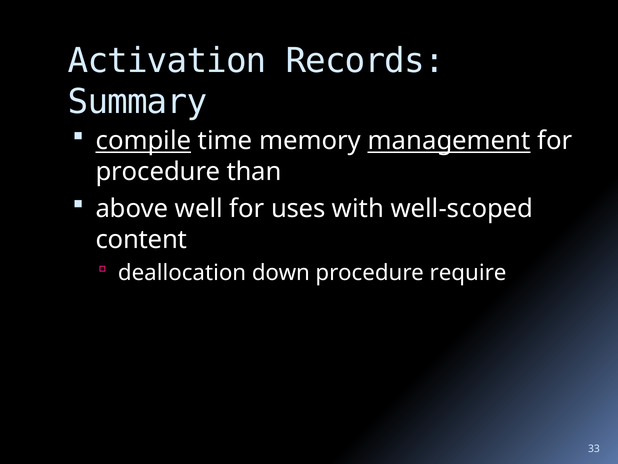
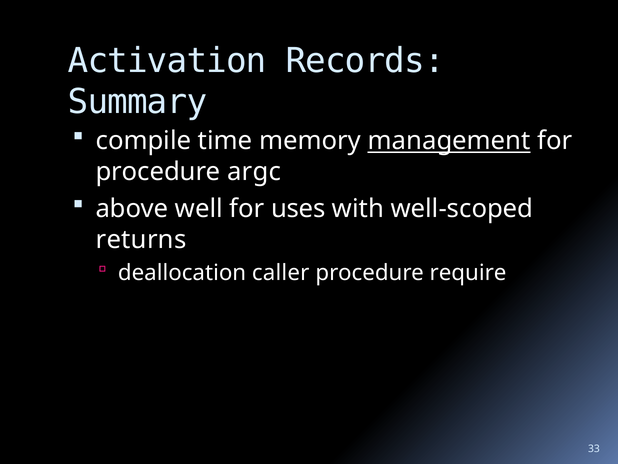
compile underline: present -> none (143, 141)
than: than -> argc (254, 172)
content: content -> returns (141, 240)
down: down -> caller (281, 273)
